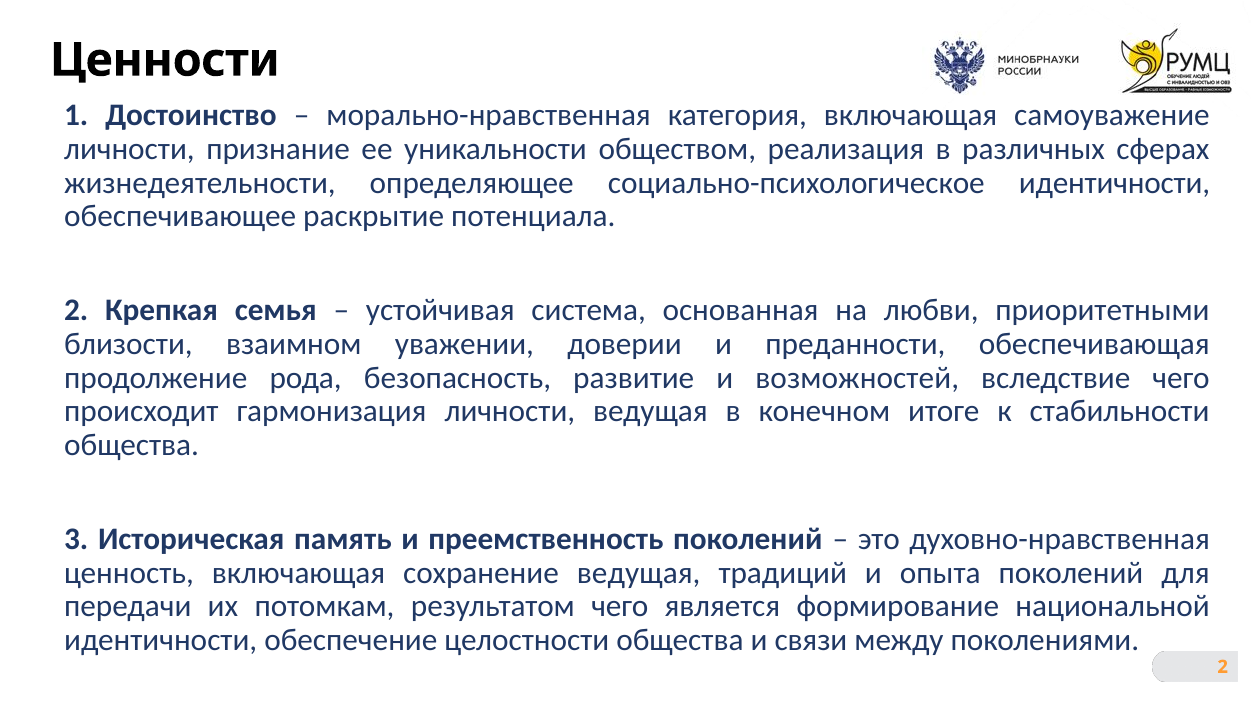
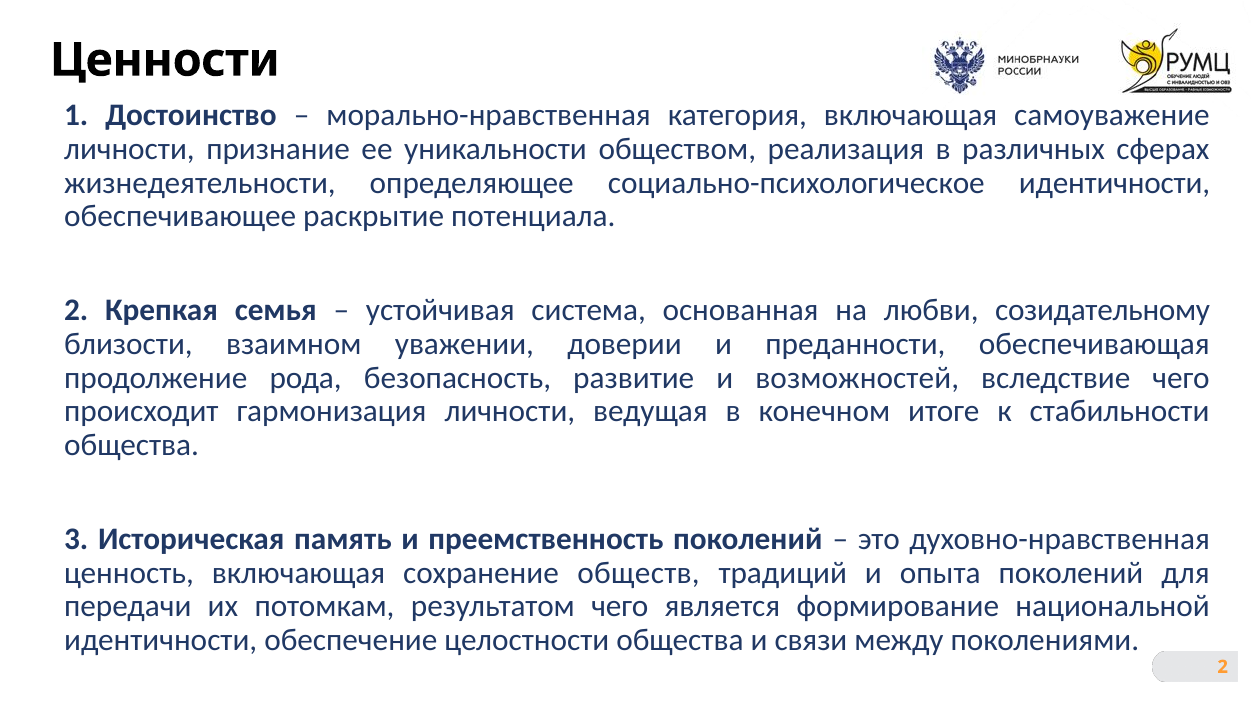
приоритетными: приоритетными -> созидательному (1103, 310)
сохранение ведущая: ведущая -> обществ (639, 573)
